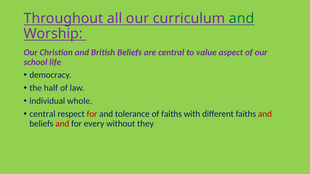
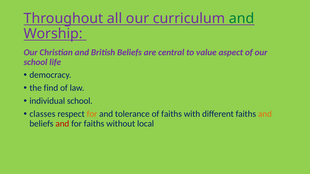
half: half -> find (51, 88)
individual whole: whole -> school (80, 101)
central: central -> classes (42, 114)
for colour: red -> orange (92, 114)
and colour: red -> orange (265, 114)
for every: every -> faiths (94, 124)
they: they -> local (146, 124)
